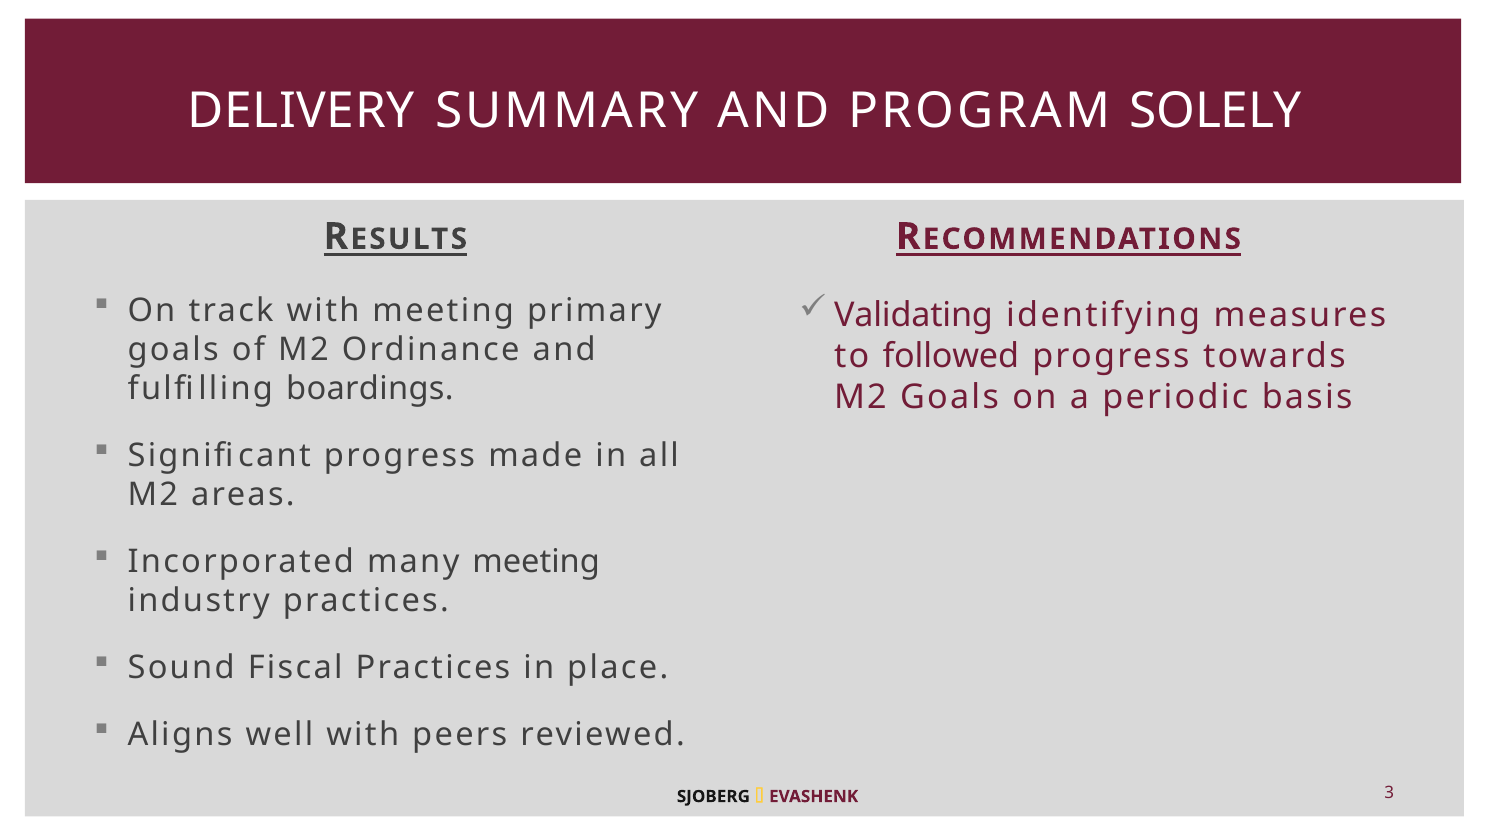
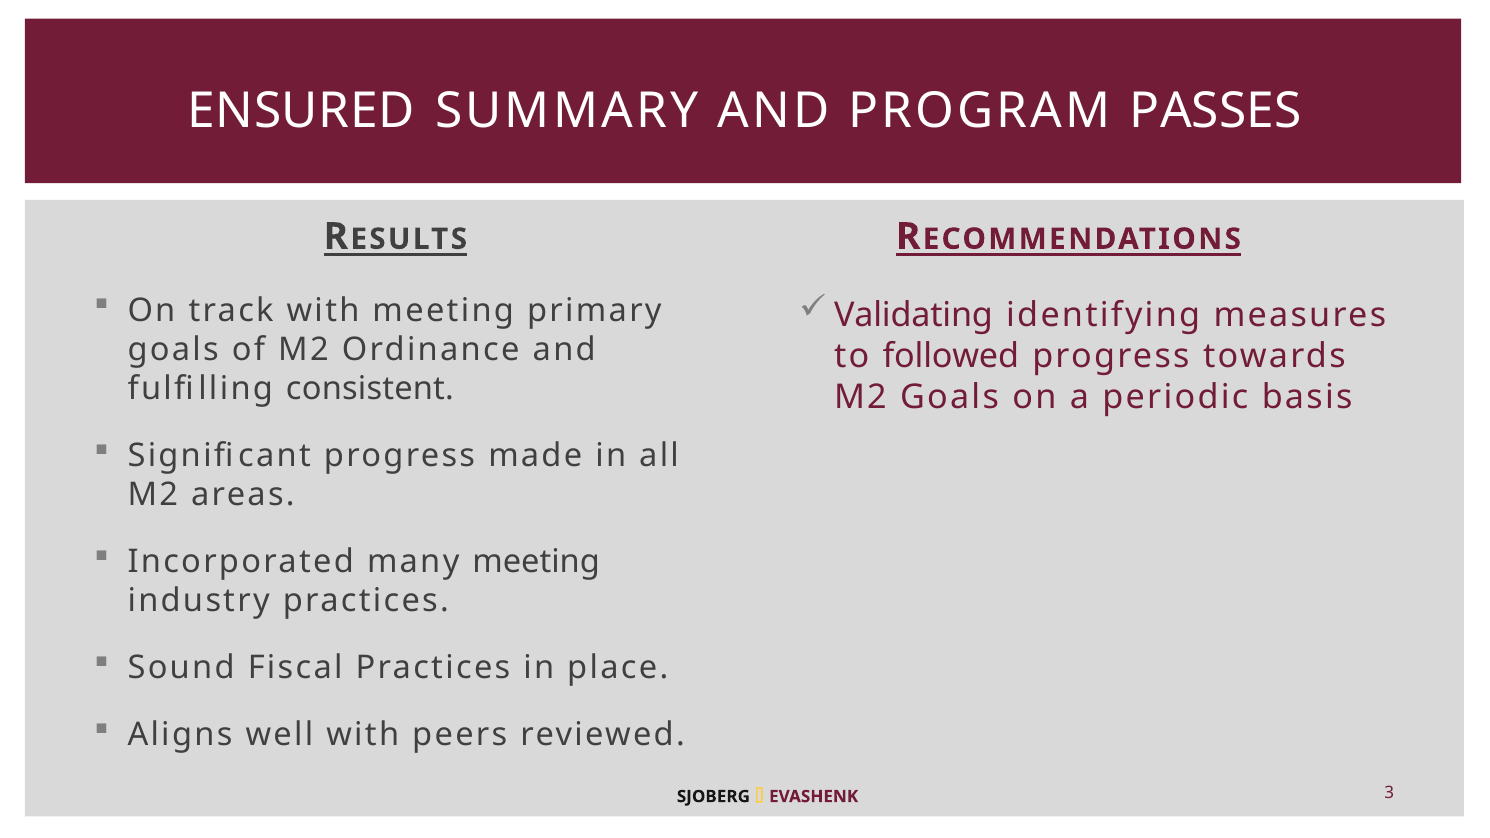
DELIVERY: DELIVERY -> ENSURED (301, 111)
SOLELY: SOLELY -> PASSES (1216, 111)
boardings: boardings -> consistent (370, 389)
